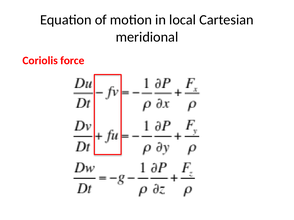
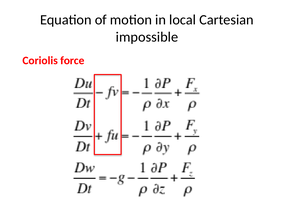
meridional: meridional -> impossible (147, 37)
